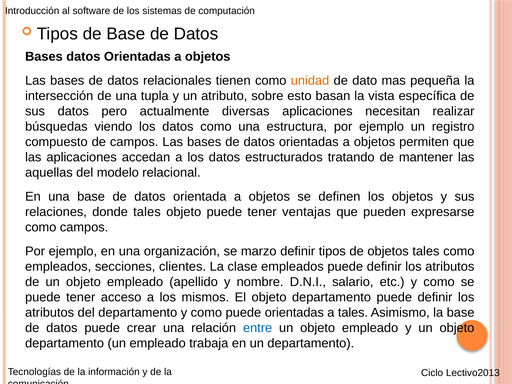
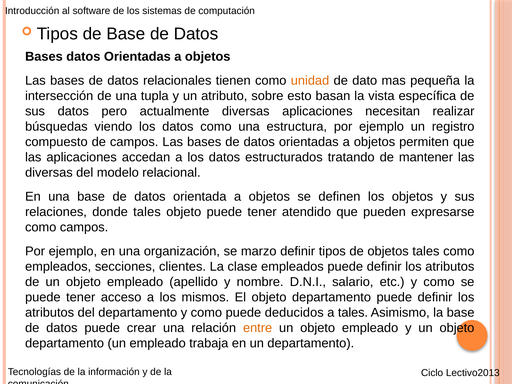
aquellas: aquellas -> diversas (49, 173)
ventajas: ventajas -> atendido (307, 212)
puede orientadas: orientadas -> deducidos (294, 313)
entre colour: blue -> orange (258, 328)
